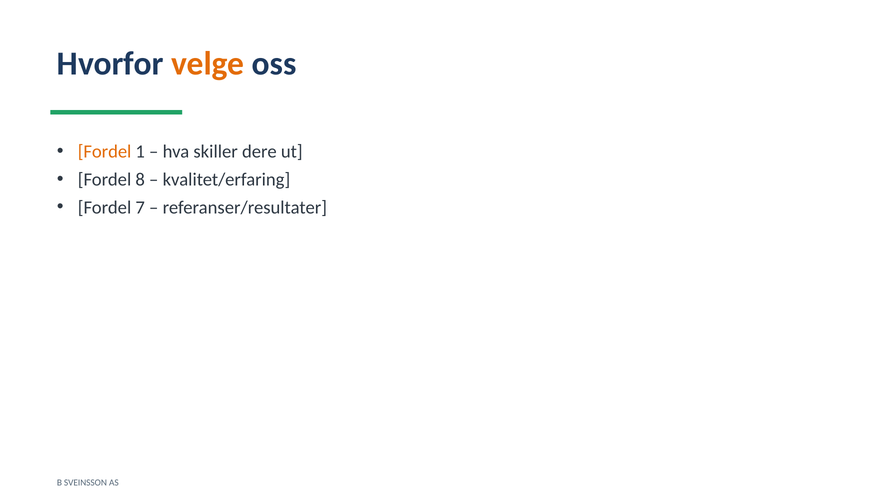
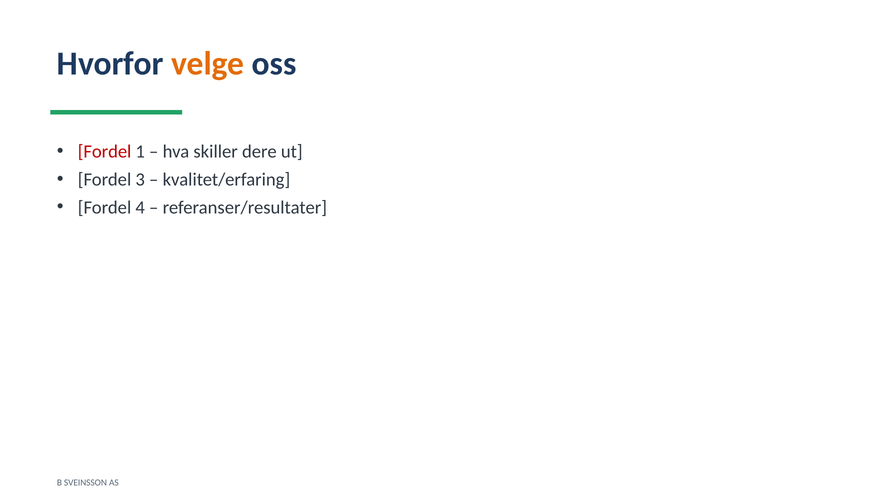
Fordel colour: orange -> red (105, 151)
8: 8 -> 3 (140, 179)
7: 7 -> 4 (140, 207)
